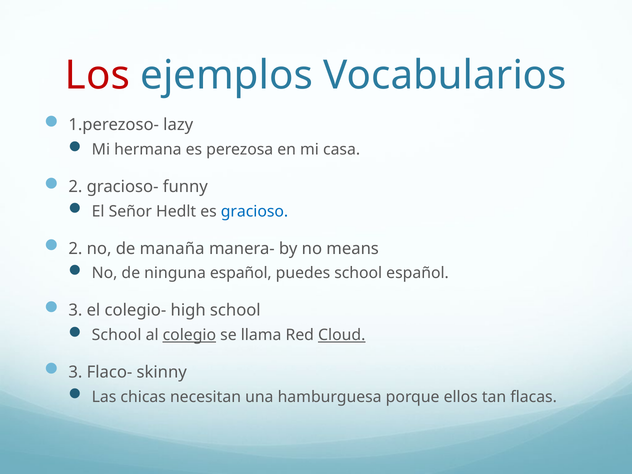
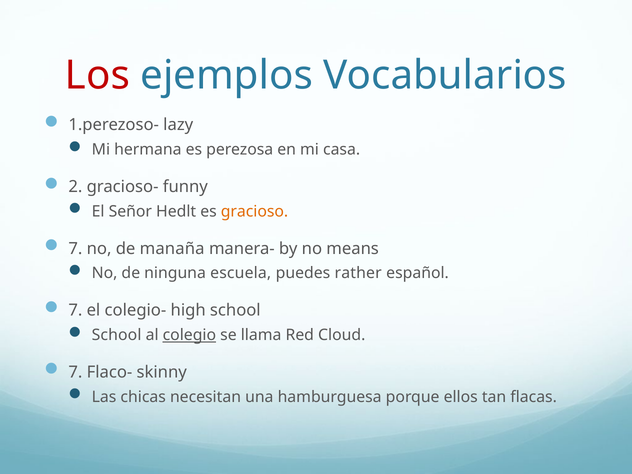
gracioso colour: blue -> orange (255, 211)
2: 2 -> 7 (75, 249)
ninguna español: español -> escuela (241, 273)
puedes school: school -> rather (358, 273)
3: 3 -> 7 (75, 310)
Cloud underline: present -> none (342, 335)
3: 3 -> 7 (75, 372)
